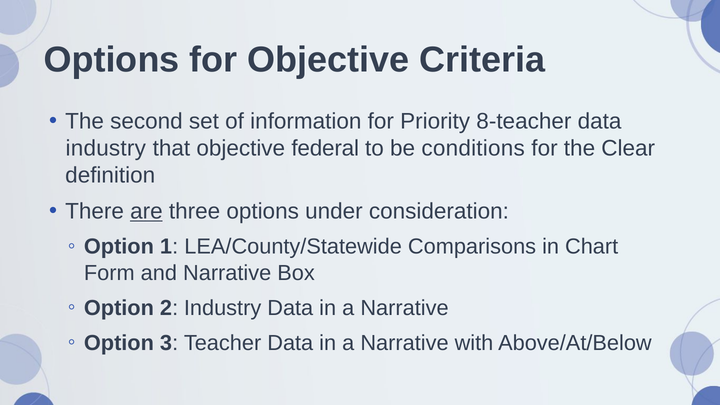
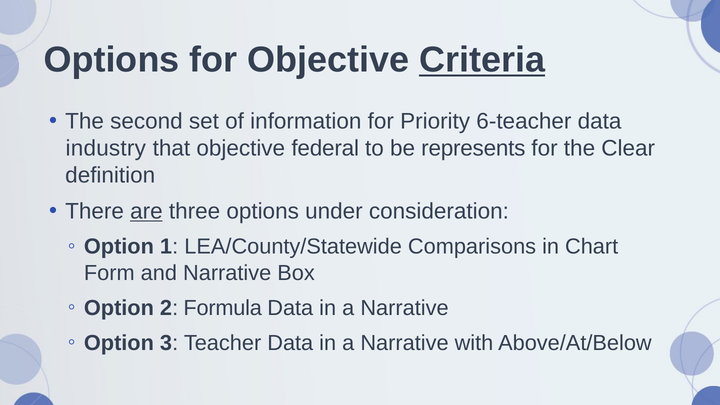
Criteria underline: none -> present (482, 60)
8-teacher: 8-teacher -> 6-teacher (524, 121)
conditions: conditions -> represents (473, 148)
2 Industry: Industry -> Formula (223, 308)
